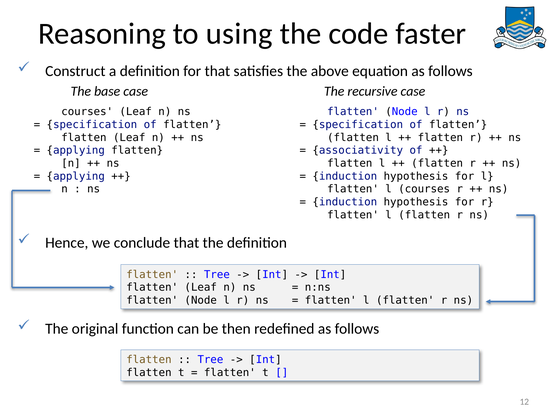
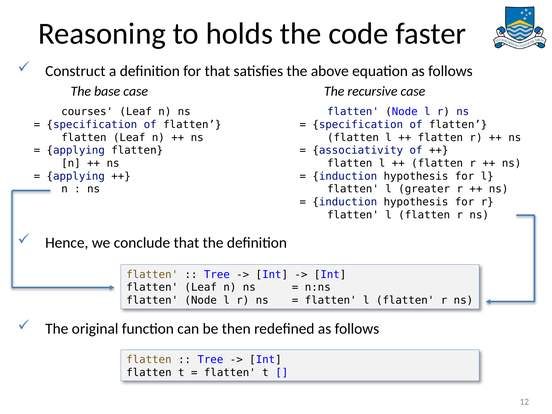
using: using -> holds (239, 34)
l courses: courses -> greater (424, 189)
